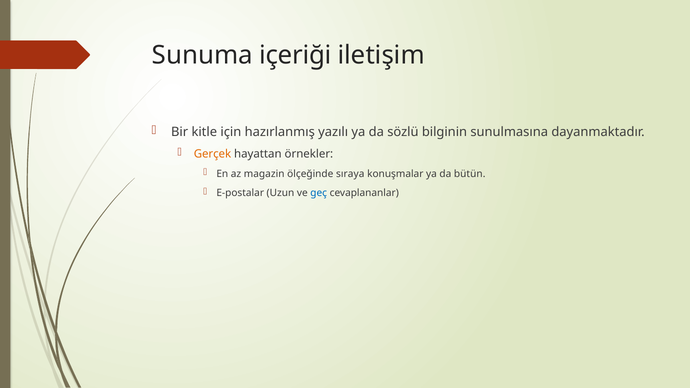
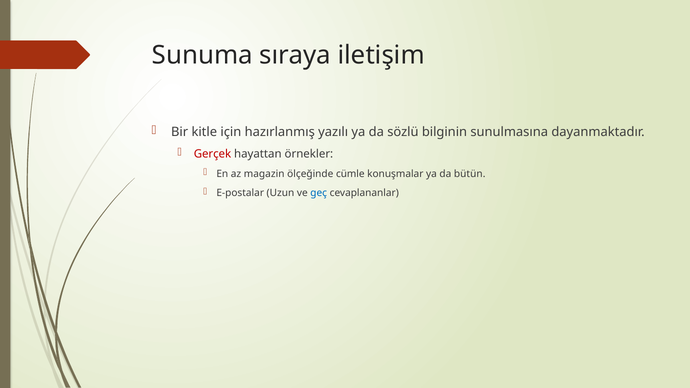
içeriği: içeriği -> sıraya (295, 55)
Gerçek colour: orange -> red (212, 154)
sıraya: sıraya -> cümle (350, 174)
